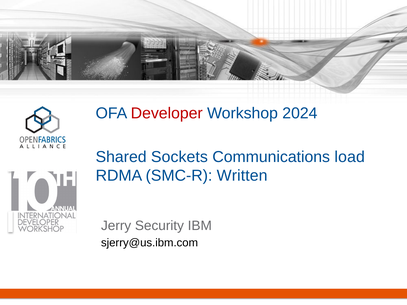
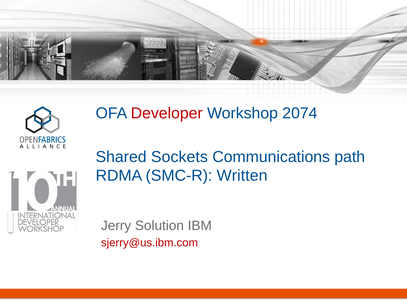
2024: 2024 -> 2074 (300, 113)
load: load -> path (350, 157)
Security: Security -> Solution (159, 226)
sjerry@us.ibm.com colour: black -> red (150, 243)
